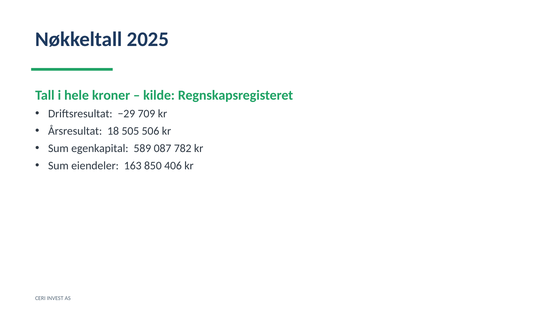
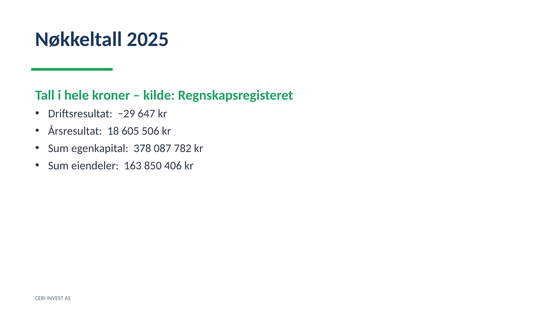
709: 709 -> 647 (146, 114)
505: 505 -> 605 (130, 131)
589: 589 -> 378 (142, 148)
